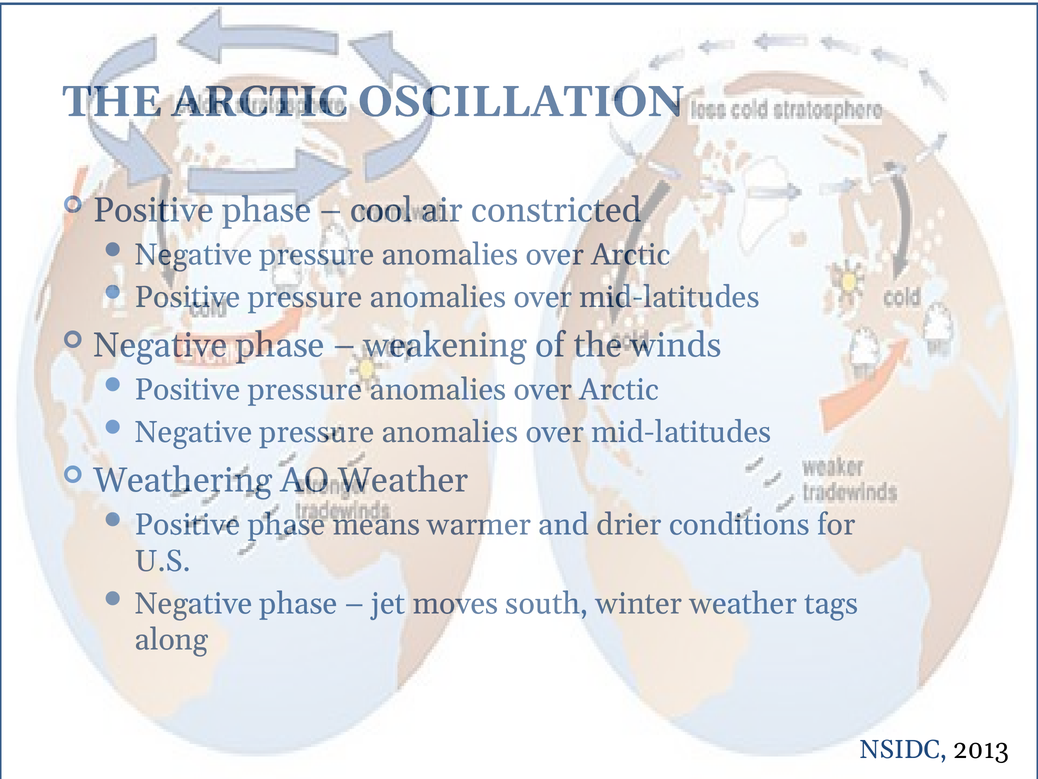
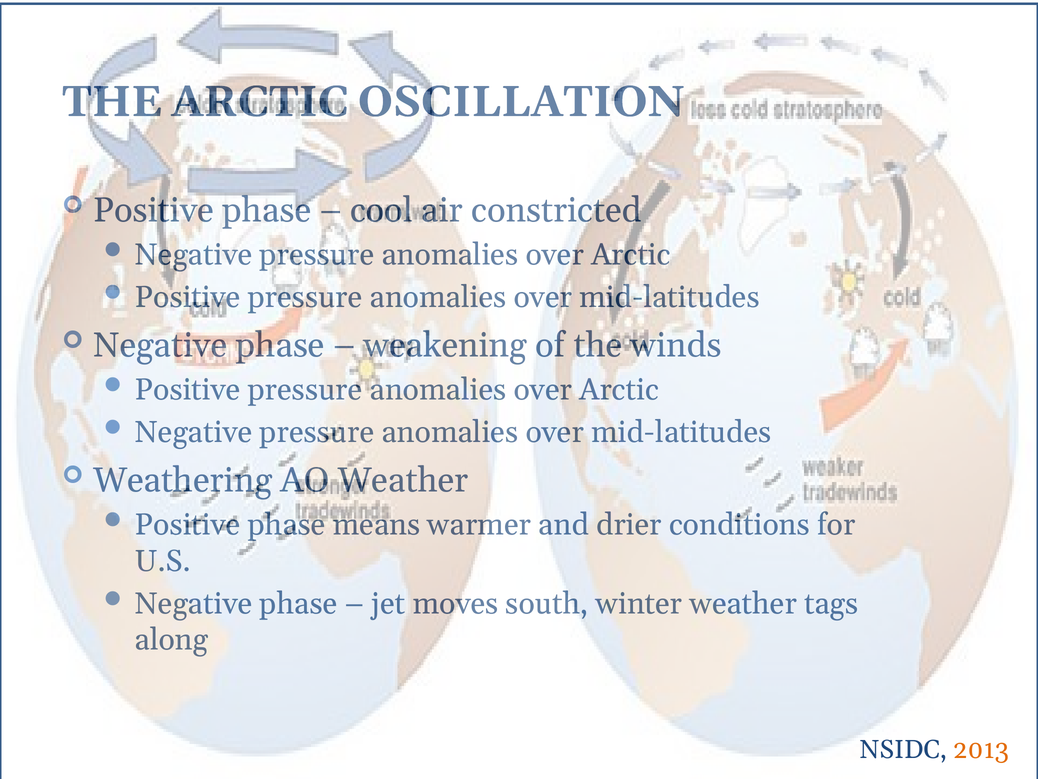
2013 colour: black -> orange (981, 749)
